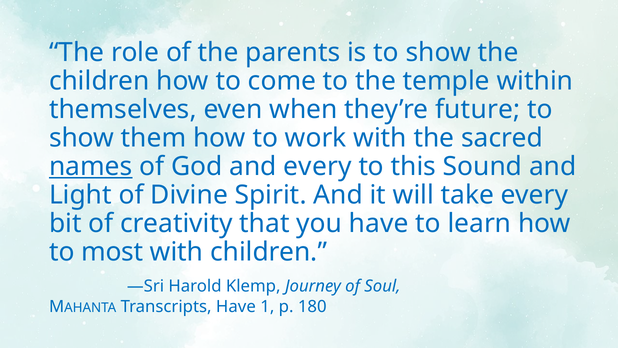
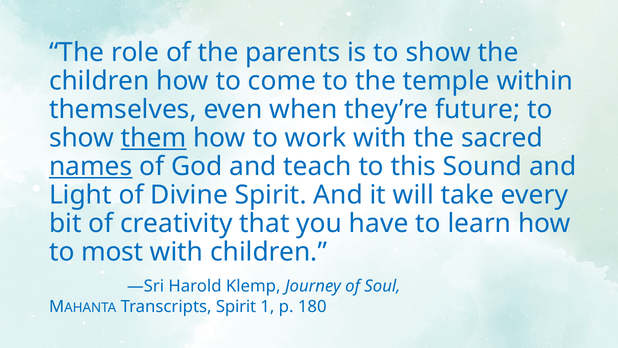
them underline: none -> present (154, 138)
and every: every -> teach (318, 166)
Transcripts Have: Have -> Spirit (236, 307)
